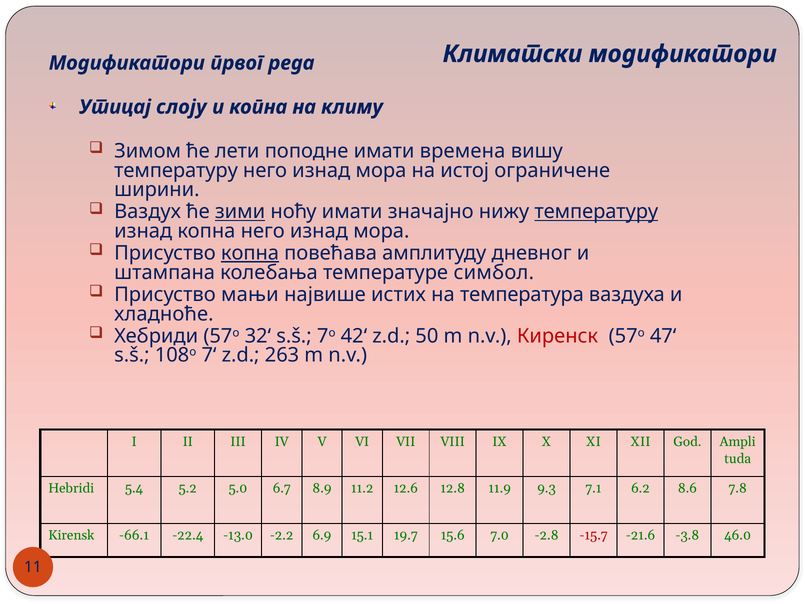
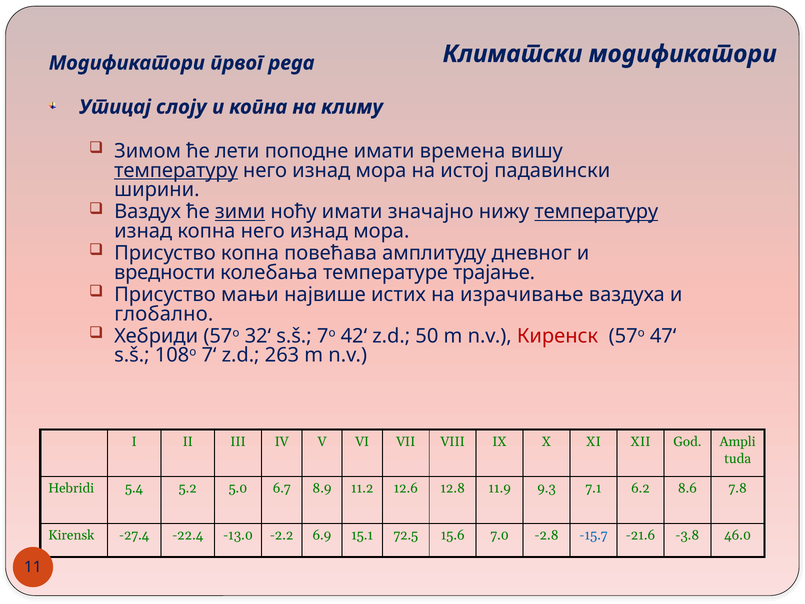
температуру underline: none -> present (176, 170)
ограничене: ограничене -> падавински (552, 170)
копна underline: present -> none (250, 253)
штампана: штампана -> вредности (165, 272)
симбол: симбол -> трајање (494, 272)
температура: температура -> израчивање (522, 294)
хладноће: хладноће -> глобално (164, 314)
-66.1: -66.1 -> -27.4 (134, 535)
19.7: 19.7 -> 72.5 (406, 535)
-15.7 colour: red -> blue (594, 535)
